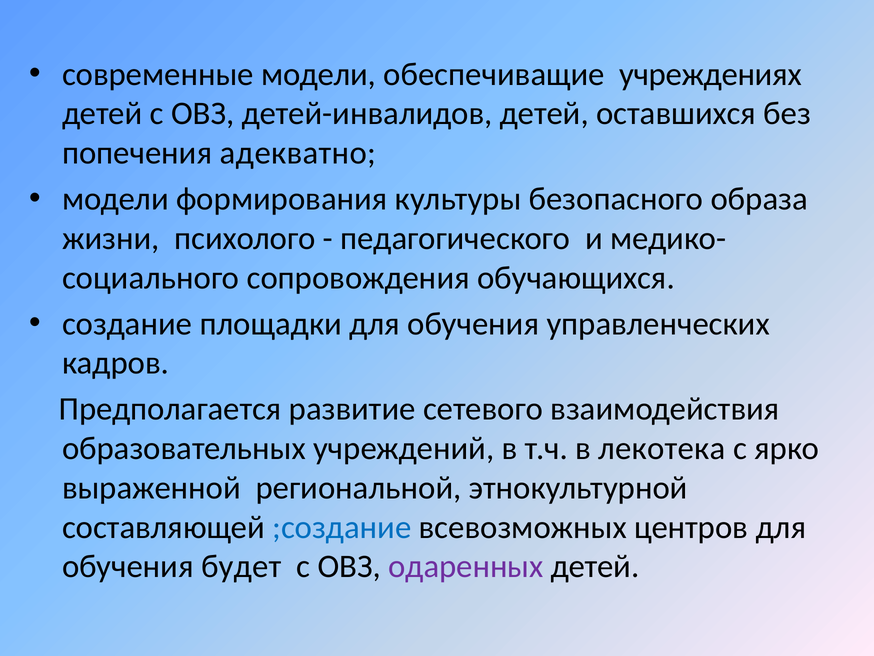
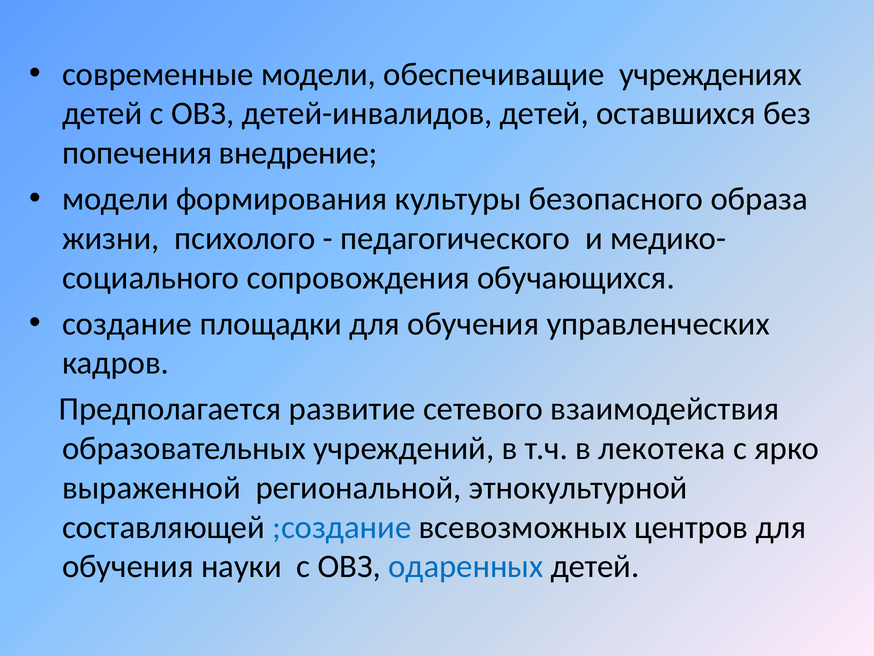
адекватно: адекватно -> внедрение (298, 153)
будет: будет -> науки (241, 566)
одаренных colour: purple -> blue (466, 566)
